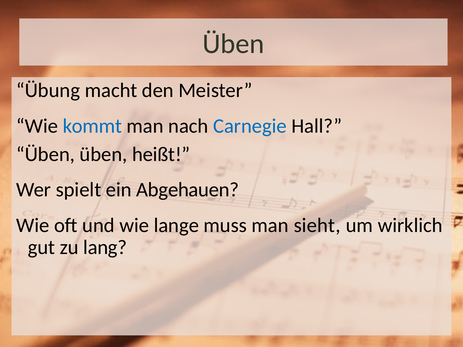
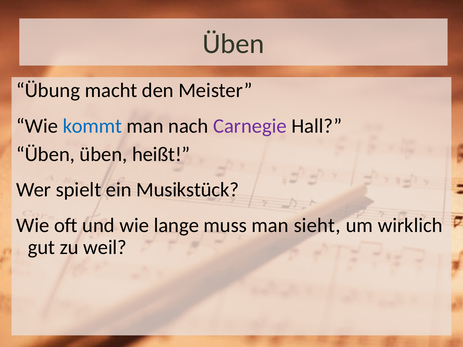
Carnegie colour: blue -> purple (250, 126)
Abgehauen: Abgehauen -> Musikstück (188, 190)
lang: lang -> weil (105, 248)
